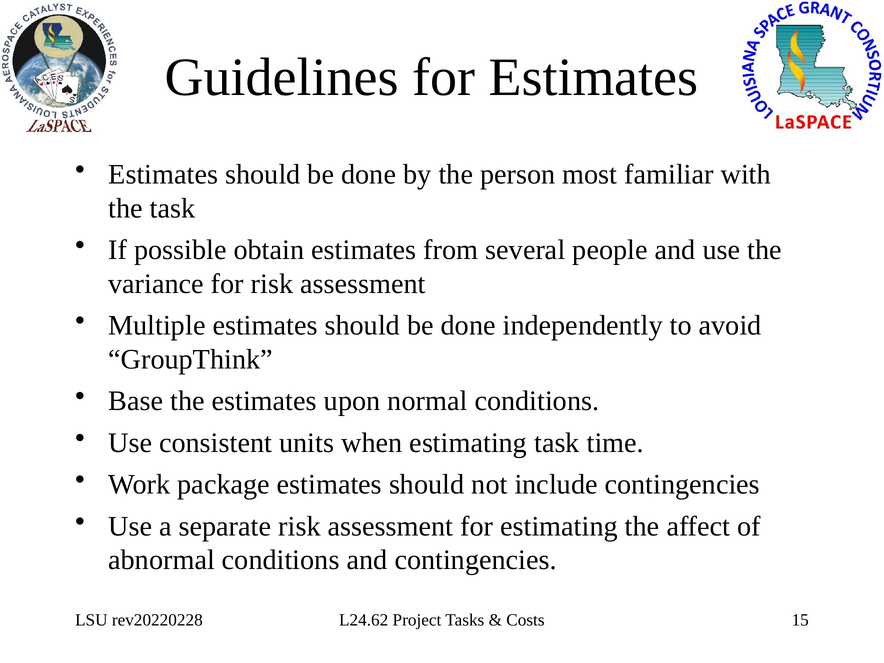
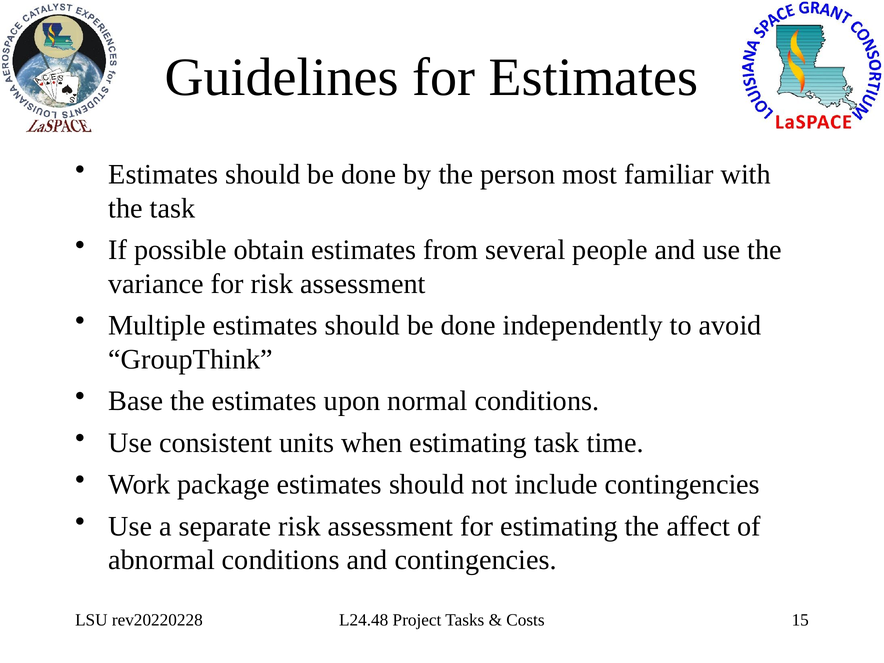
L24.62: L24.62 -> L24.48 (364, 620)
